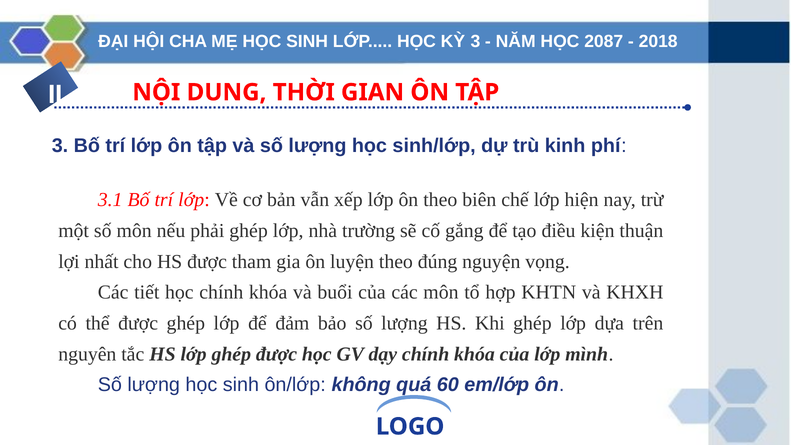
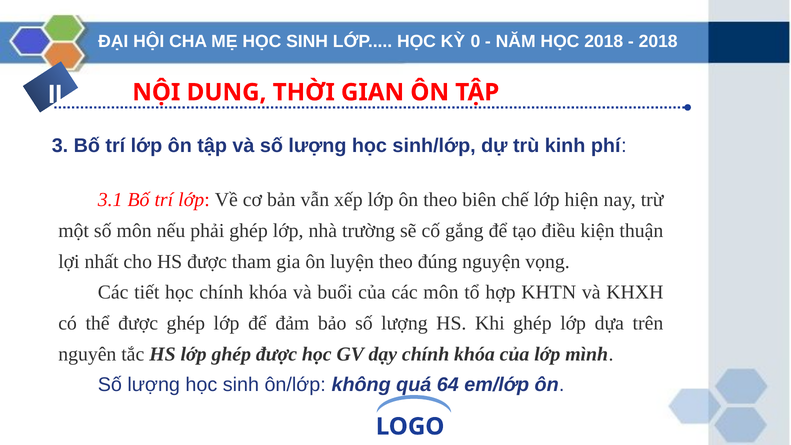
KỲ 3: 3 -> 0 (475, 42)
HỌC 2087: 2087 -> 2018 (604, 42)
60: 60 -> 64 (448, 385)
